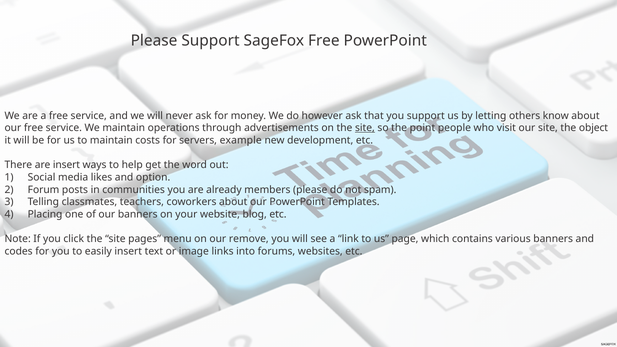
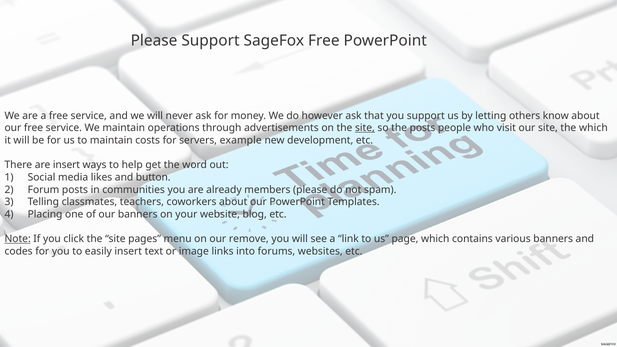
the point: point -> posts (423, 128)
the object: object -> which (593, 128)
option: option -> button (153, 177)
Note underline: none -> present (18, 239)
